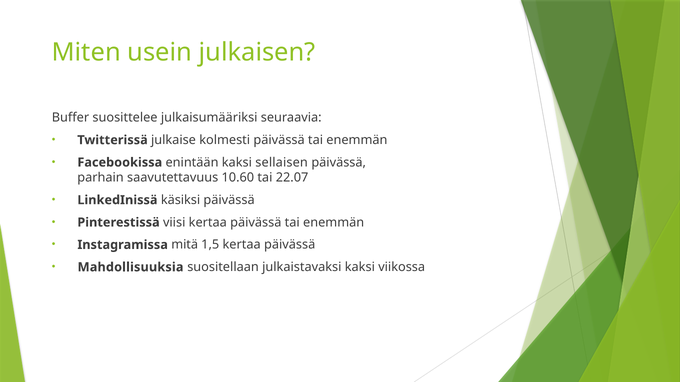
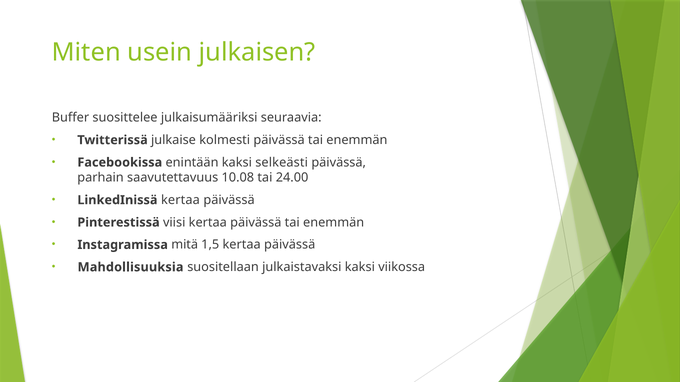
sellaisen: sellaisen -> selkeästi (282, 163)
10.60: 10.60 -> 10.08 (238, 178)
22.07: 22.07 -> 24.00 (292, 178)
LinkedInissä käsiksi: käsiksi -> kertaa (180, 200)
